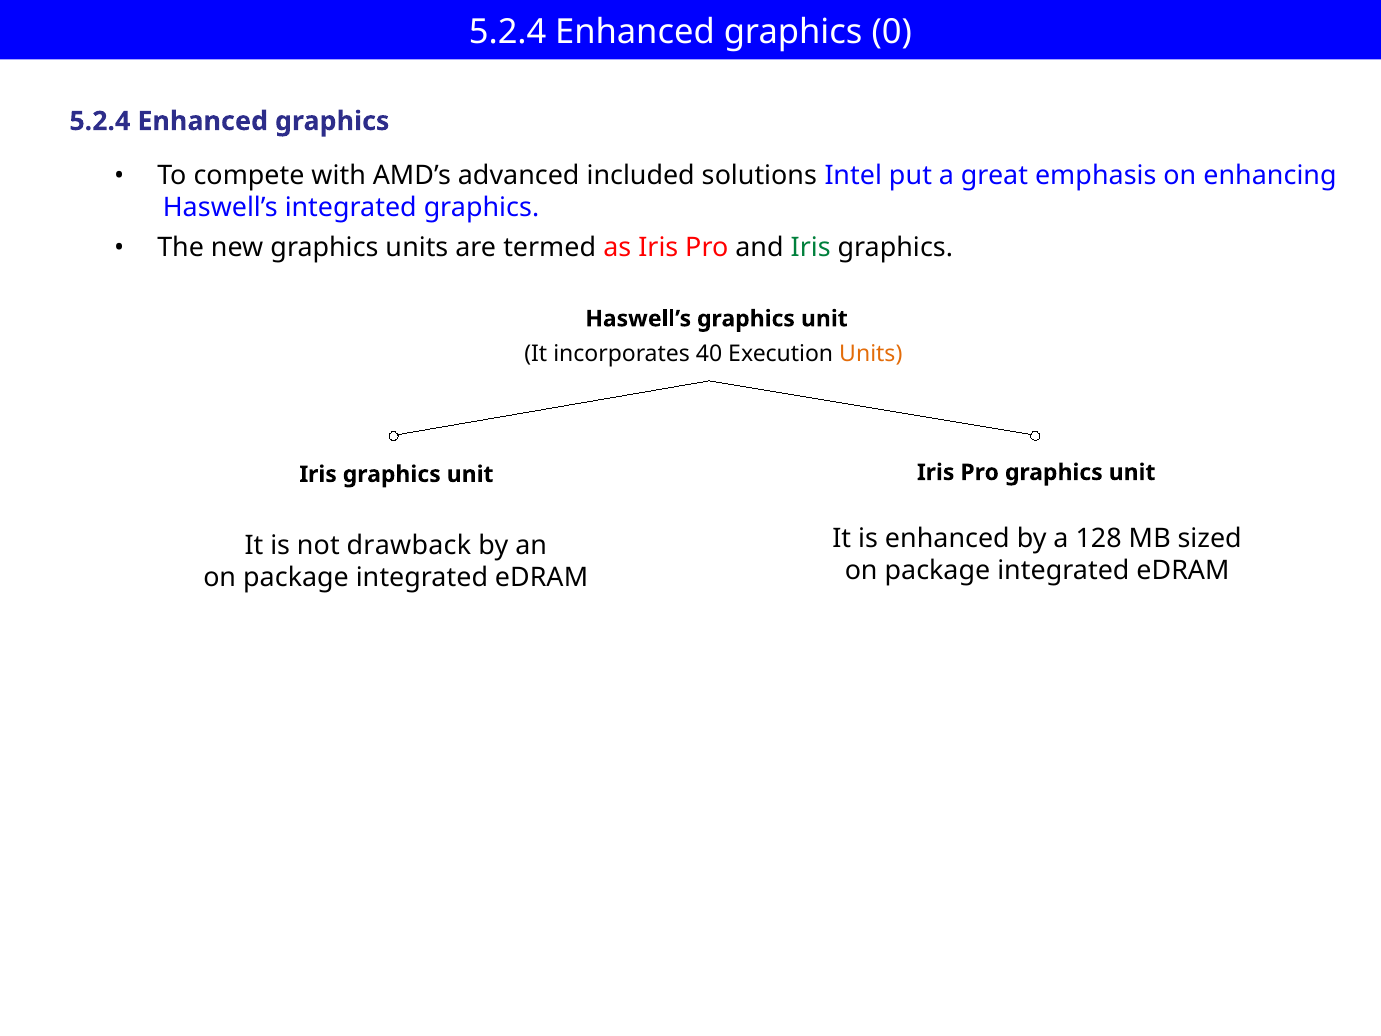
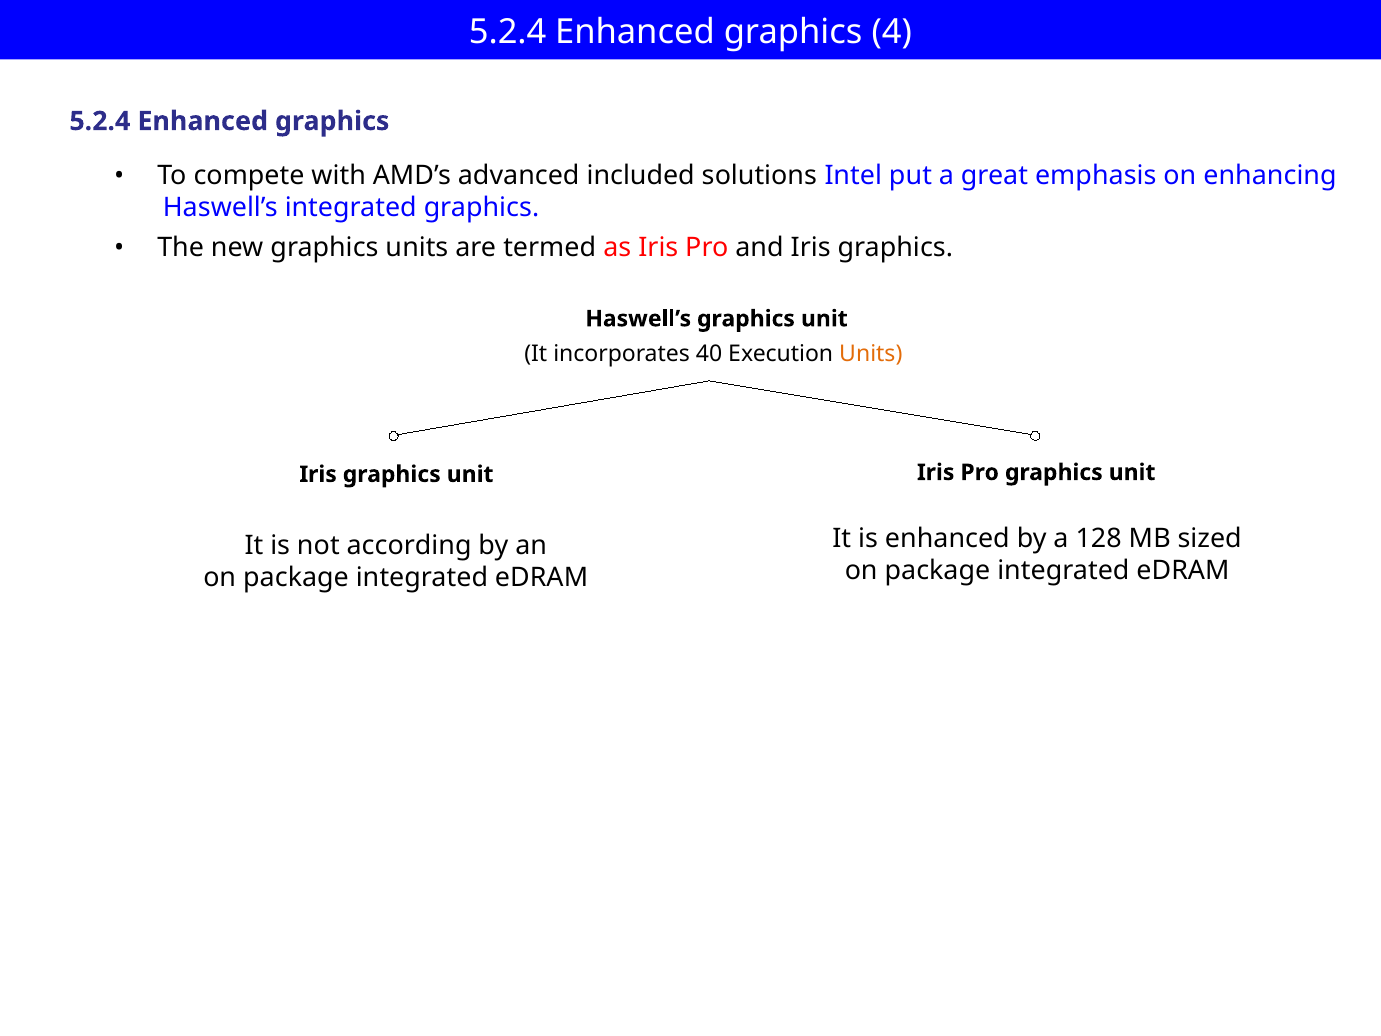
0: 0 -> 4 (892, 32)
Iris colour: green -> black (811, 248)
drawback: drawback -> according (409, 545)
